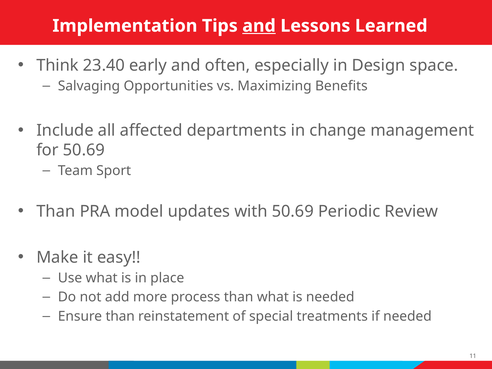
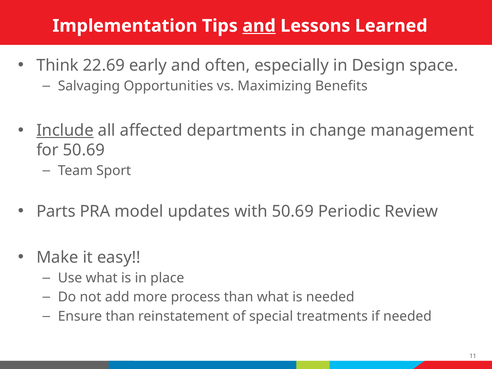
23.40: 23.40 -> 22.69 (104, 65)
Include underline: none -> present (65, 131)
Than: Than -> Parts (56, 211)
